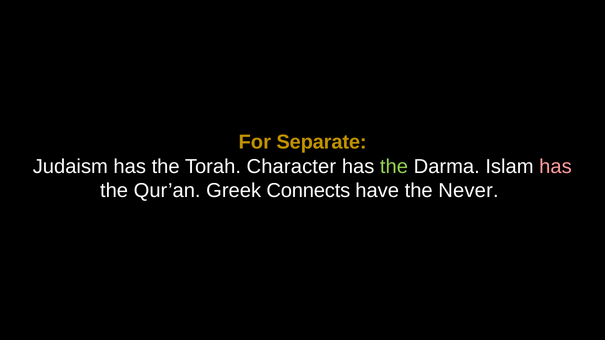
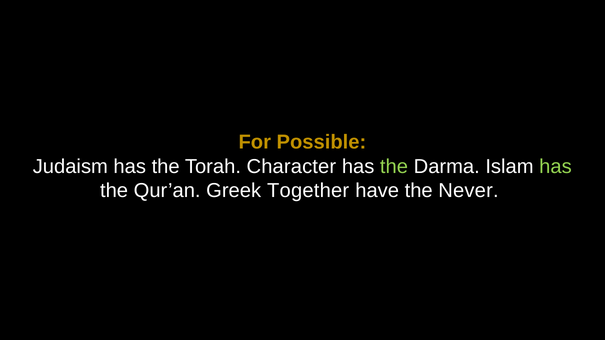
Separate: Separate -> Possible (321, 142)
has colour: pink -> light green (555, 167)
Connects: Connects -> Together (308, 191)
